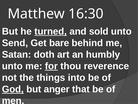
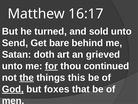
16:30: 16:30 -> 16:17 (86, 14)
turned underline: present -> none (51, 31)
humbly: humbly -> grieved (103, 54)
reverence: reverence -> continued (106, 66)
the underline: none -> present (27, 77)
into: into -> this (77, 77)
anger: anger -> foxes (57, 89)
